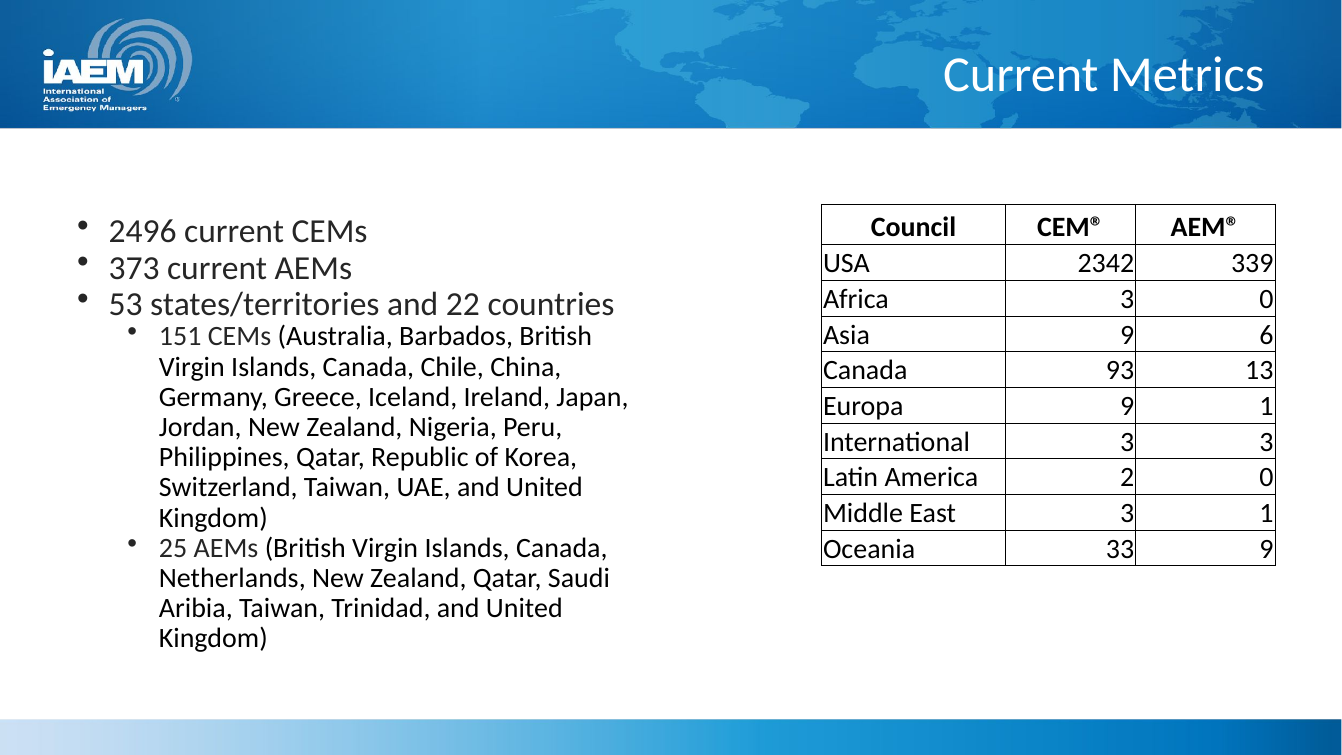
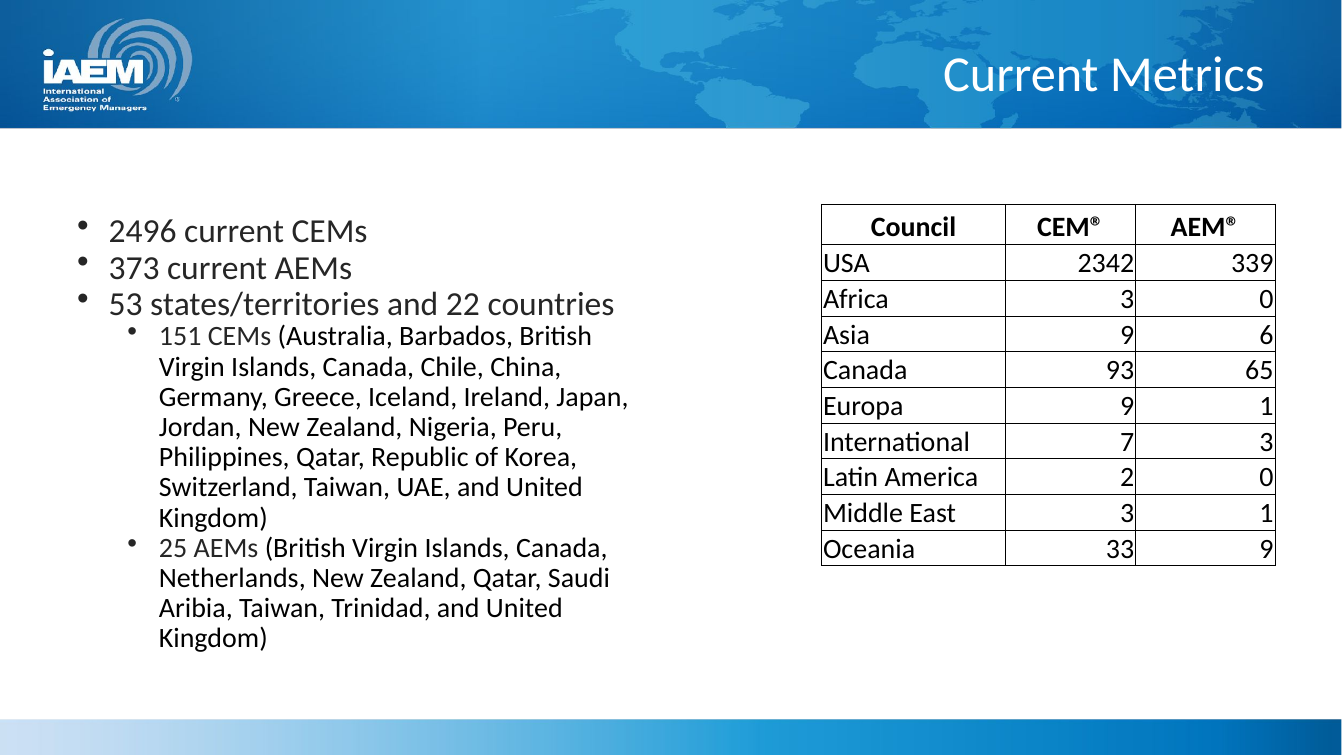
13: 13 -> 65 (1259, 370)
International 3: 3 -> 7 (1127, 442)
